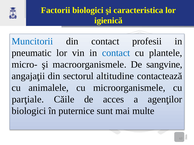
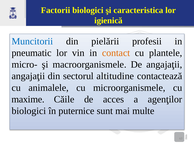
din contact: contact -> pielării (105, 41)
contact colour: blue -> orange (116, 53)
De sangvine: sangvine -> angajaţii (164, 65)
parţiale: parţiale -> maxime (28, 100)
